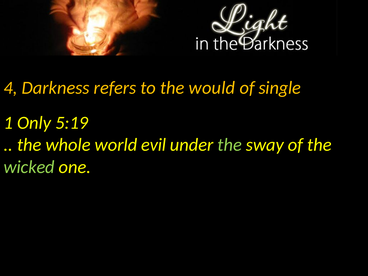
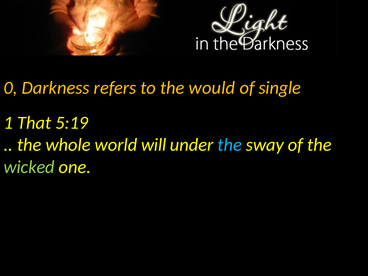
4: 4 -> 0 (11, 88)
Only: Only -> That (34, 123)
evil: evil -> will (154, 145)
the colour: light green -> light blue (230, 145)
